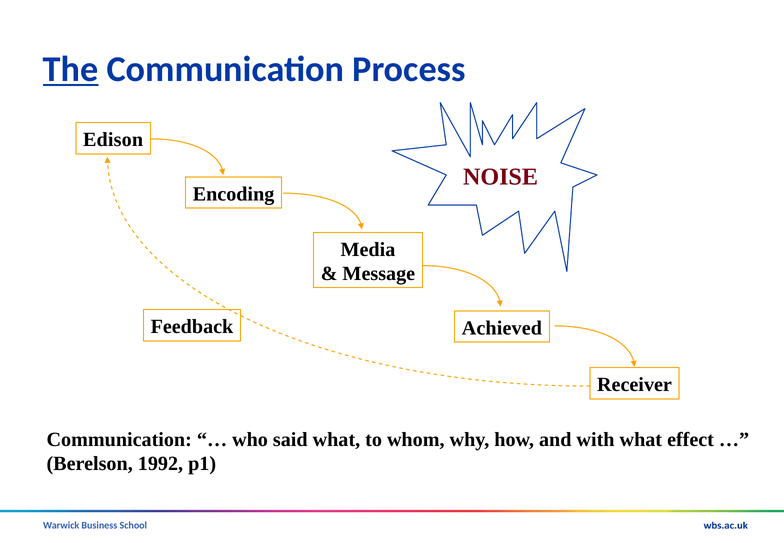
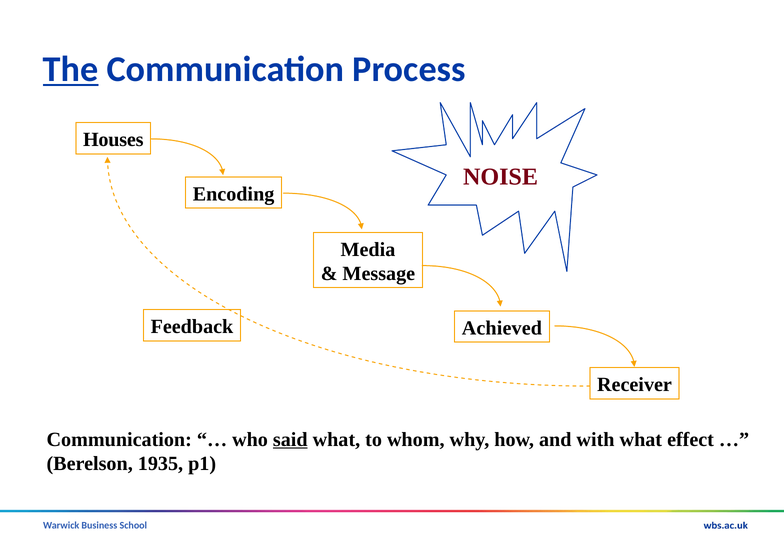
Edison: Edison -> Houses (113, 140)
said underline: none -> present (290, 439)
1992: 1992 -> 1935 (160, 463)
